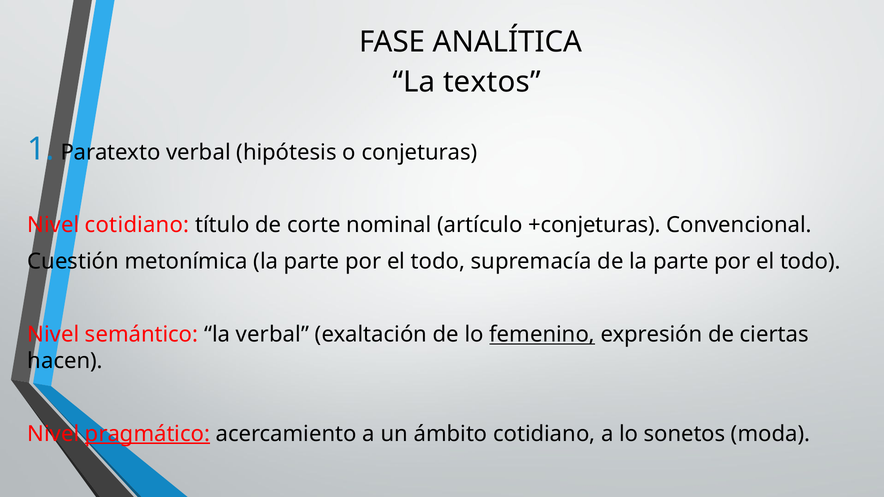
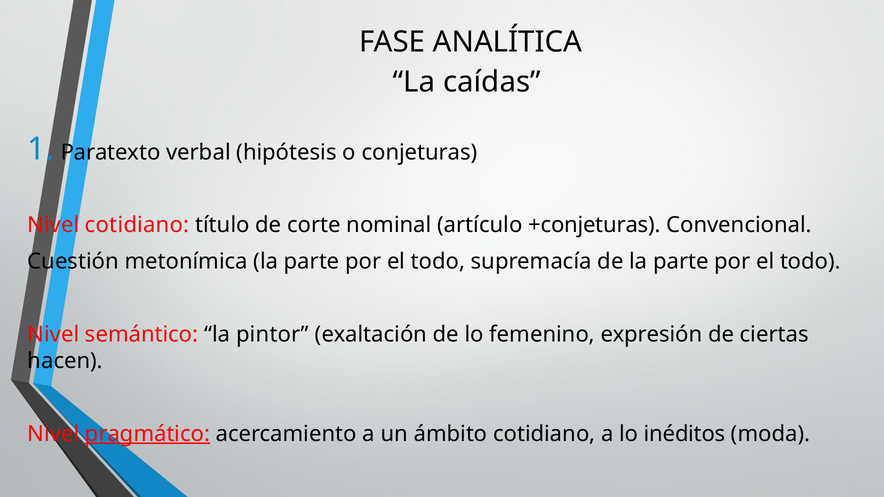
textos: textos -> caídas (492, 82)
la verbal: verbal -> pintor (272, 335)
femenino underline: present -> none (542, 335)
sonetos: sonetos -> inéditos (685, 434)
